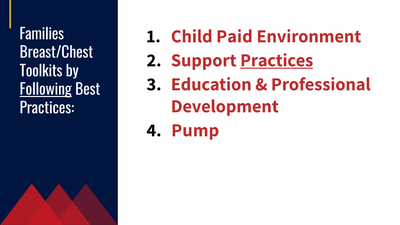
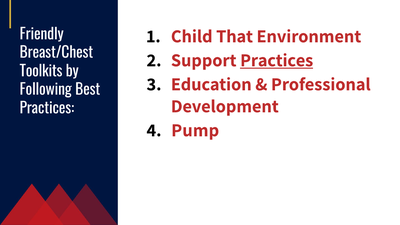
Paid: Paid -> That (235, 36)
Families: Families -> Friendly (42, 34)
Following underline: present -> none (46, 90)
